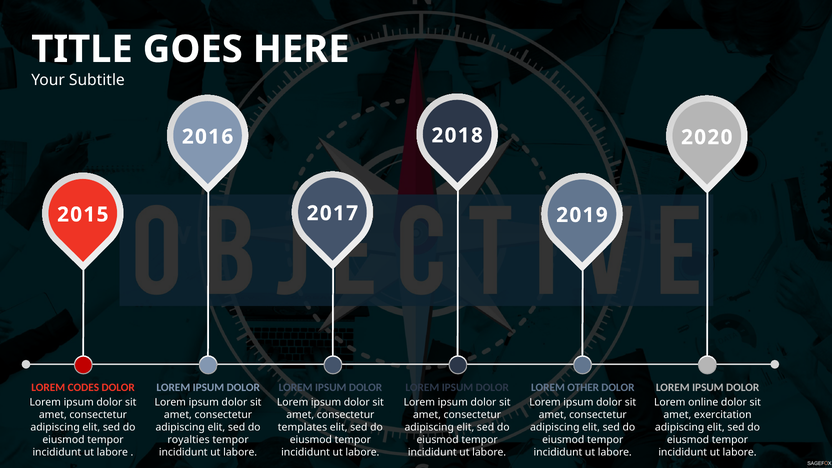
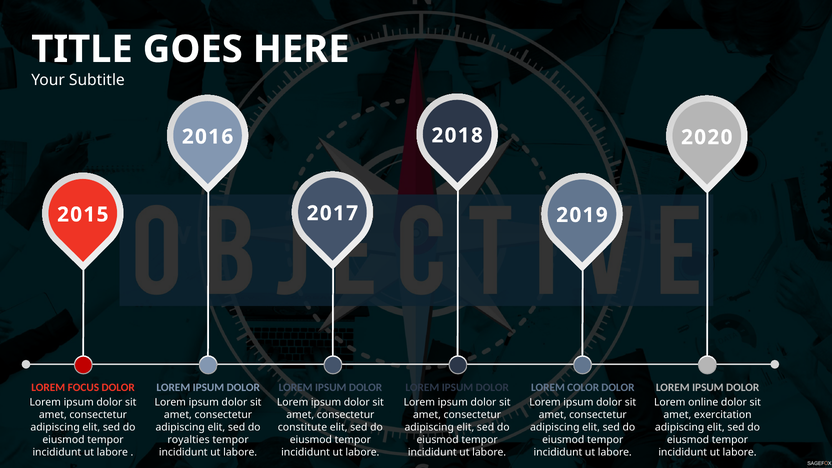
CODES: CODES -> FOCUS (83, 388)
OTHER: OTHER -> COLOR (583, 388)
templates: templates -> constitute (302, 427)
